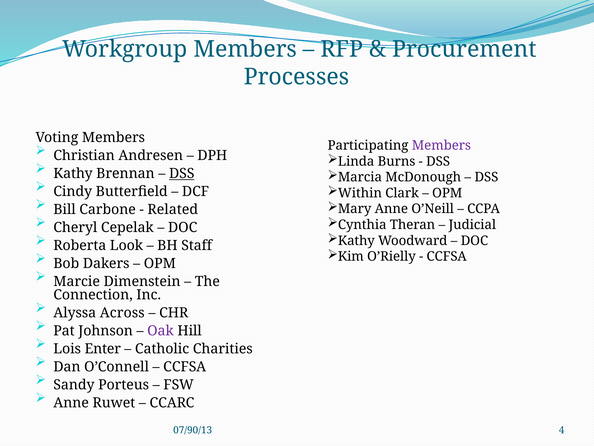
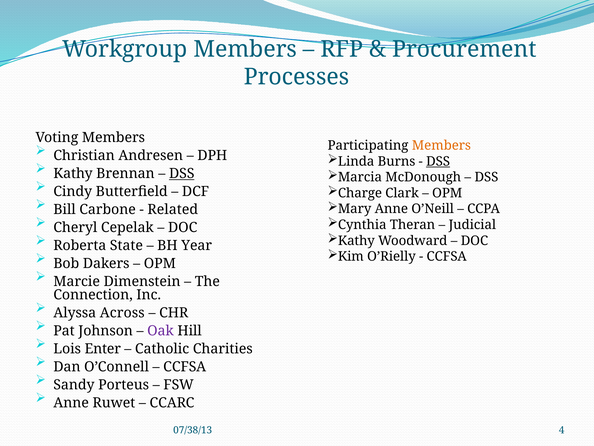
Members colour: purple -> orange (441, 145)
DSS underline: none -> present (438, 161)
Within: Within -> Charge (360, 193)
Look: Look -> State (126, 245)
Staff: Staff -> Year (197, 245)
07/90/13: 07/90/13 -> 07/38/13 (193, 430)
